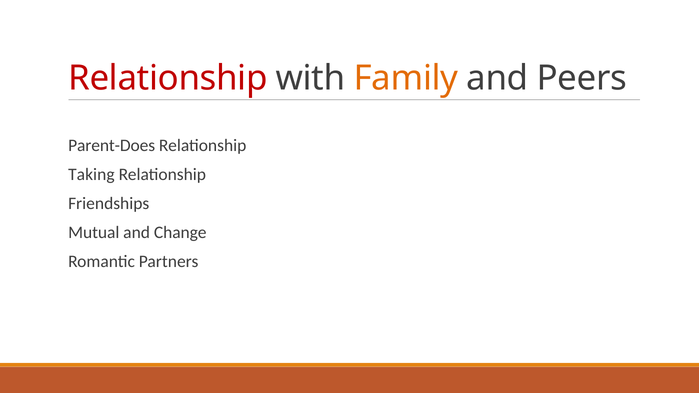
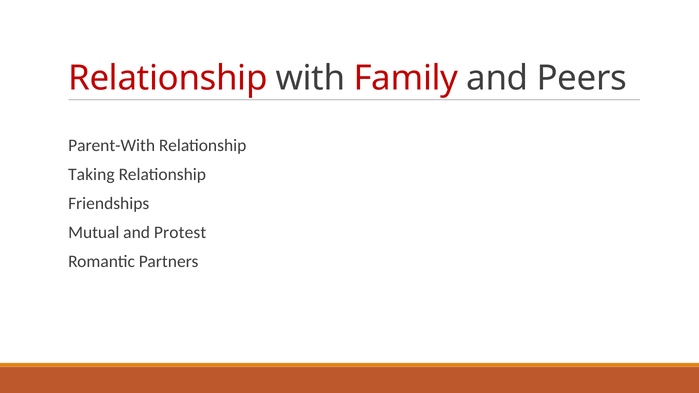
Family colour: orange -> red (406, 78)
Parent-Does: Parent-Does -> Parent-With (112, 145)
Change: Change -> Protest (180, 233)
